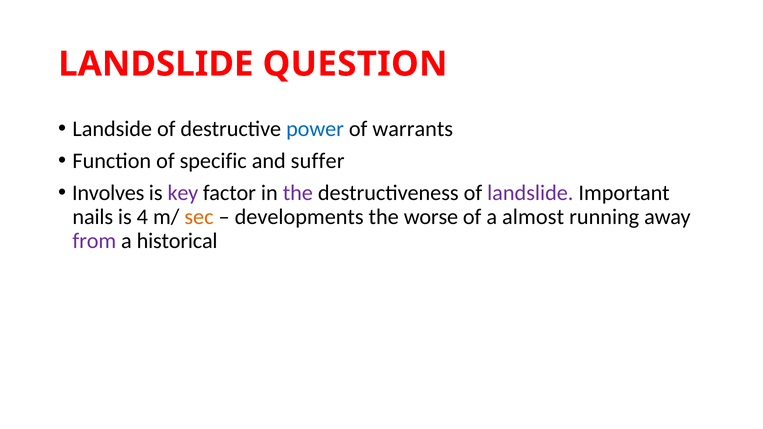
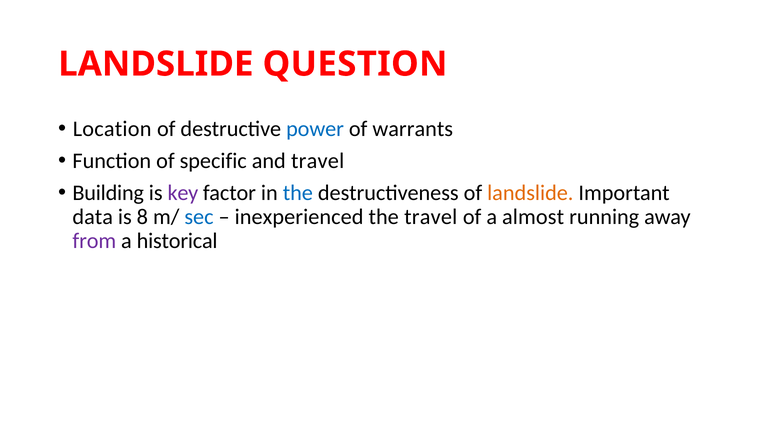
Landside: Landside -> Location (112, 129)
and suffer: suffer -> travel (318, 161)
Involves: Involves -> Building (108, 193)
the colour: purple -> blue (298, 193)
landslide colour: purple -> orange (530, 193)
nails: nails -> data (93, 217)
4: 4 -> 8 (142, 217)
sec colour: orange -> blue (199, 217)
developments: developments -> inexperienced (299, 217)
the worse: worse -> travel (431, 217)
